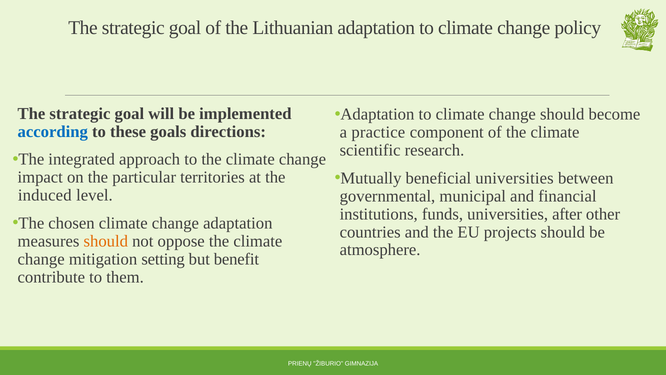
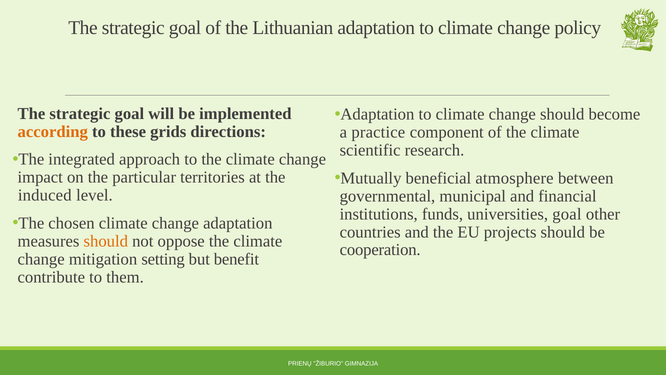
according colour: blue -> orange (53, 132)
goals: goals -> grids (168, 132)
beneficial universities: universities -> atmosphere (515, 178)
universities after: after -> goal (567, 214)
atmosphere: atmosphere -> cooperation (380, 250)
